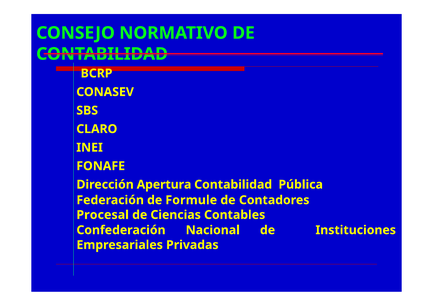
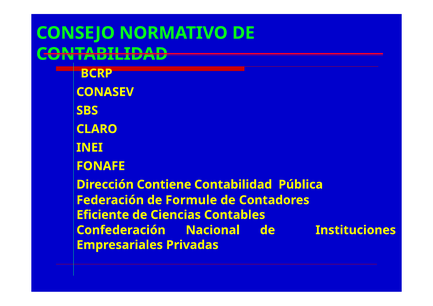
Apertura: Apertura -> Contiene (164, 185)
Procesal: Procesal -> Eficiente (103, 215)
